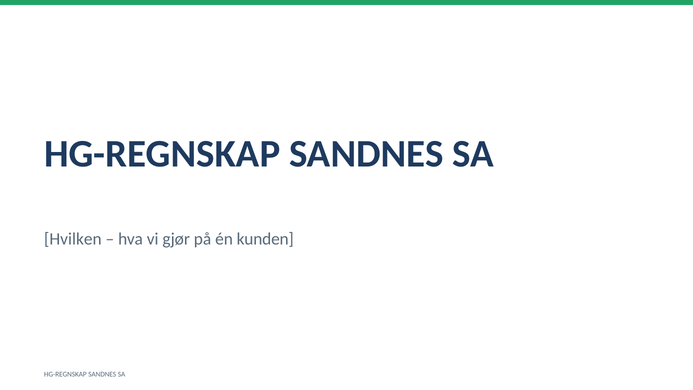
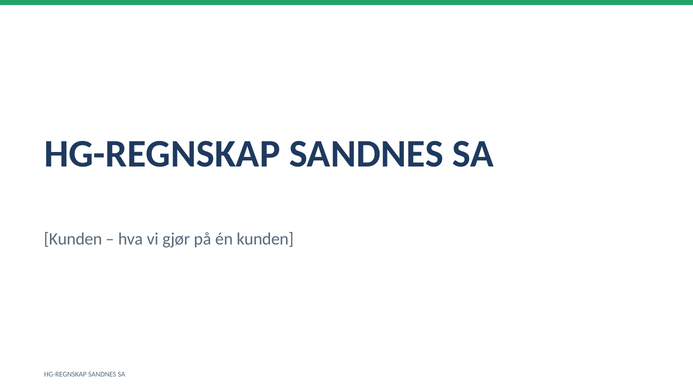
Hvilken: Hvilken -> Kunden (73, 239)
